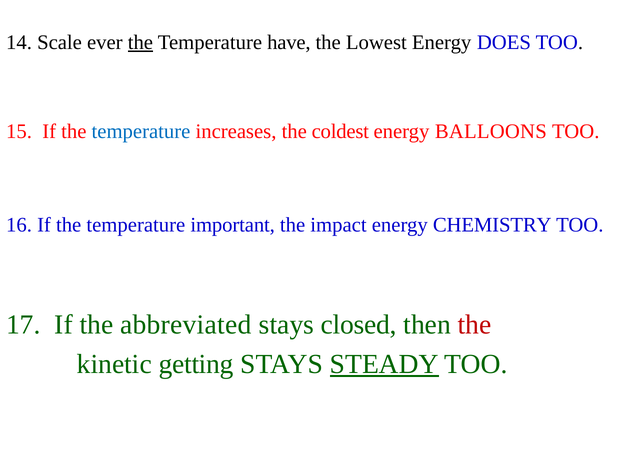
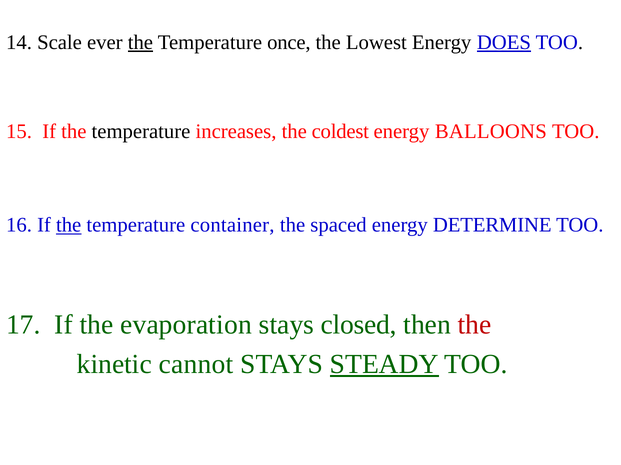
have: have -> once (289, 42)
DOES underline: none -> present (504, 42)
temperature colour: blue -> black (141, 131)
the underline: none -> present (69, 225)
important: important -> container (232, 225)
impact: impact -> spaced (339, 225)
CHEMISTRY: CHEMISTRY -> DETERMINE (492, 225)
abbreviated: abbreviated -> evaporation (186, 325)
getting: getting -> cannot (196, 365)
